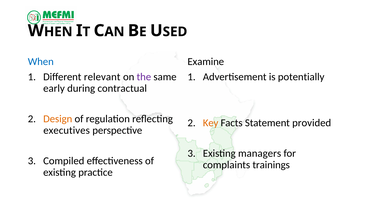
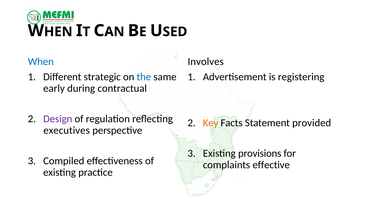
Examine: Examine -> Involves (206, 62)
relevant: relevant -> strategic (102, 77)
the colour: purple -> blue (144, 77)
potentially: potentially -> registering (301, 77)
Design colour: orange -> purple (58, 119)
managers: managers -> provisions (260, 154)
trainings: trainings -> effective (271, 165)
